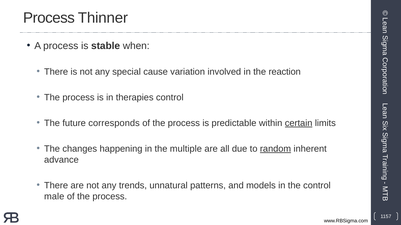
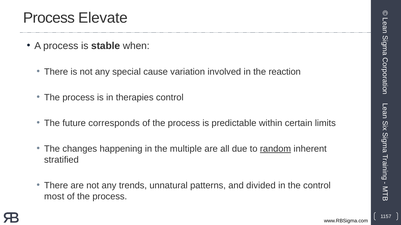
Thinner: Thinner -> Elevate (103, 18)
certain underline: present -> none (299, 123)
advance: advance -> stratified (61, 160)
models: models -> divided (261, 186)
male: male -> most (54, 197)
